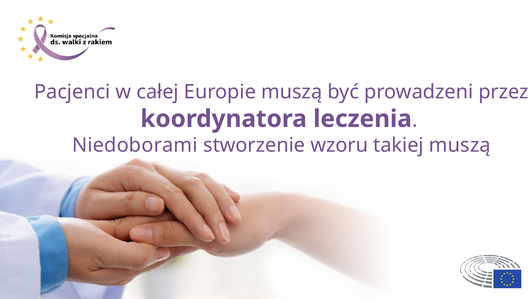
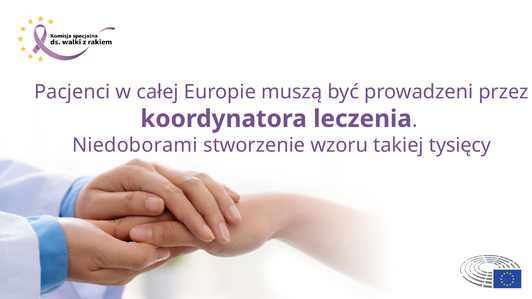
takiej muszą: muszą -> tysięcy (460, 145)
